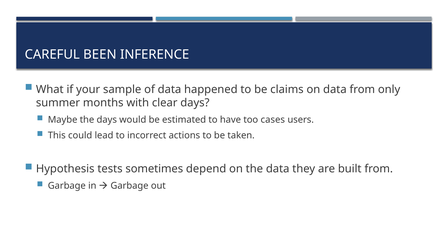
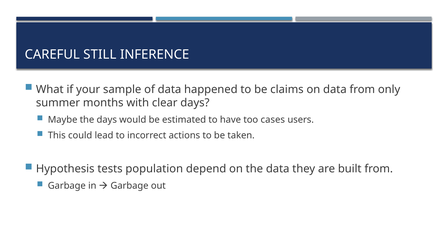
BEEN: BEEN -> STILL (100, 54)
sometimes: sometimes -> population (154, 169)
